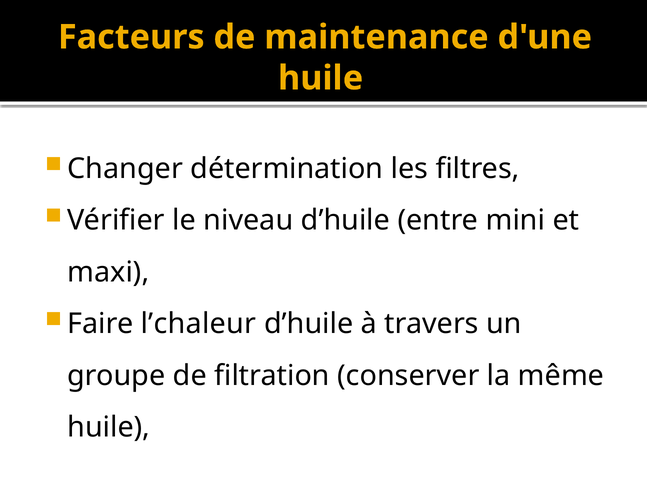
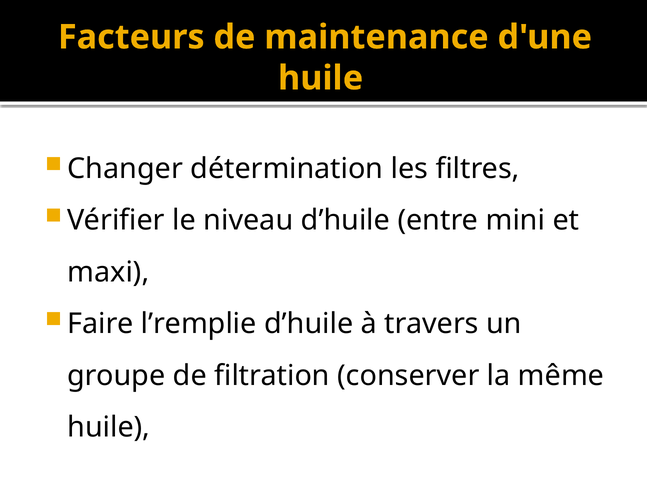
l’chaleur: l’chaleur -> l’remplie (199, 324)
